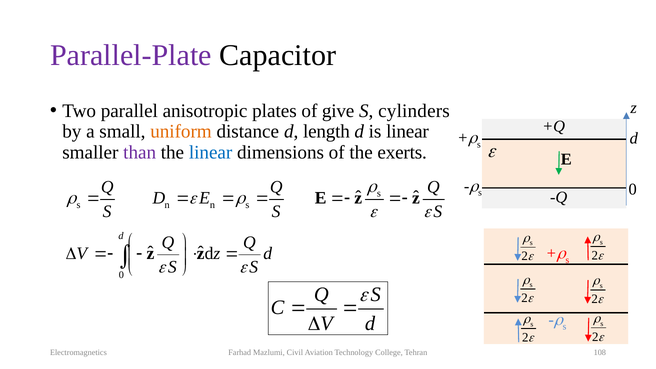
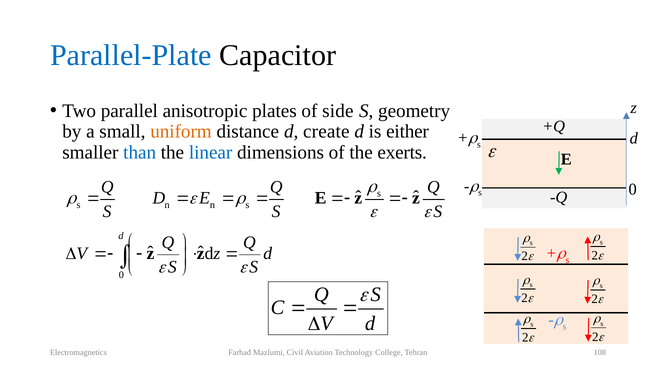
Parallel-Plate colour: purple -> blue (131, 55)
give: give -> side (338, 111)
cylinders: cylinders -> geometry (414, 111)
length: length -> create (326, 132)
is linear: linear -> either (408, 132)
than colour: purple -> blue (140, 152)
